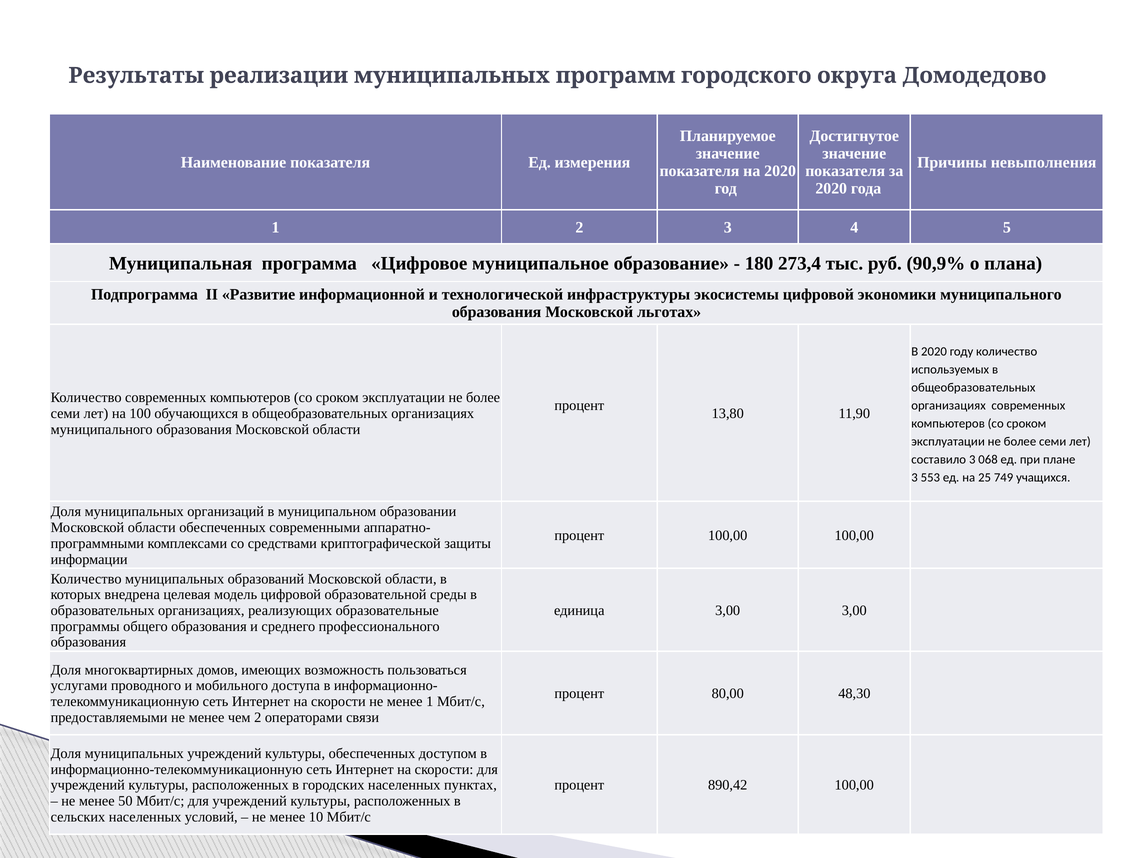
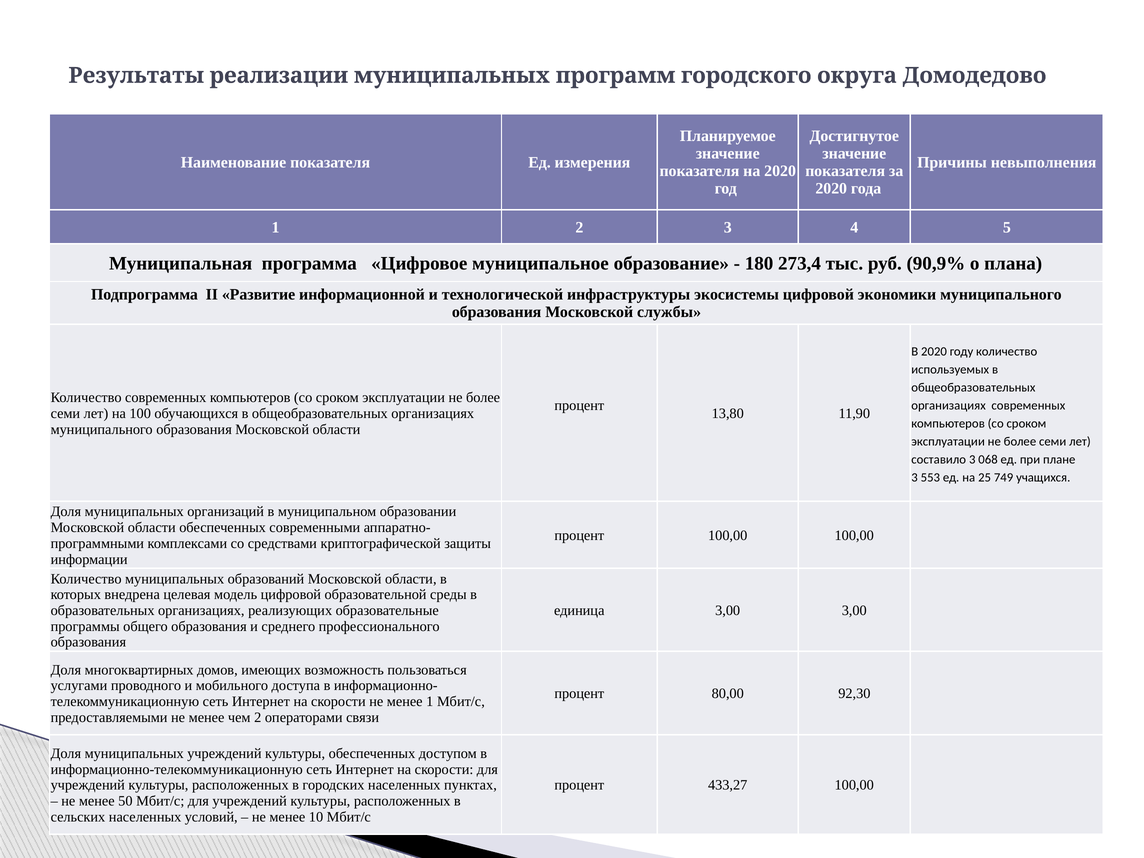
льготах: льготах -> службы (669, 312)
48,30: 48,30 -> 92,30 (854, 694)
890,42: 890,42 -> 433,27 (728, 785)
